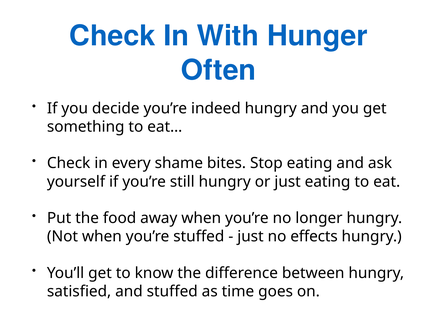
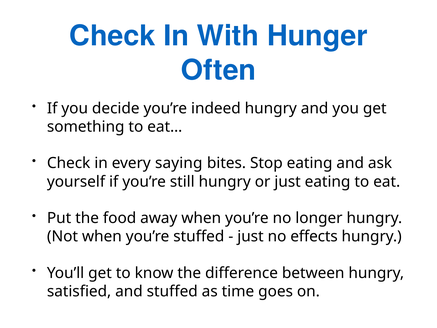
shame: shame -> saying (179, 163)
